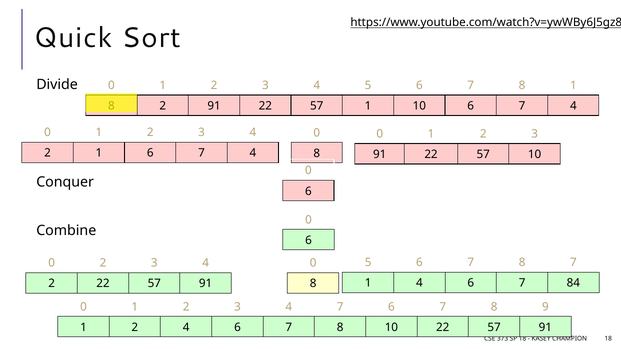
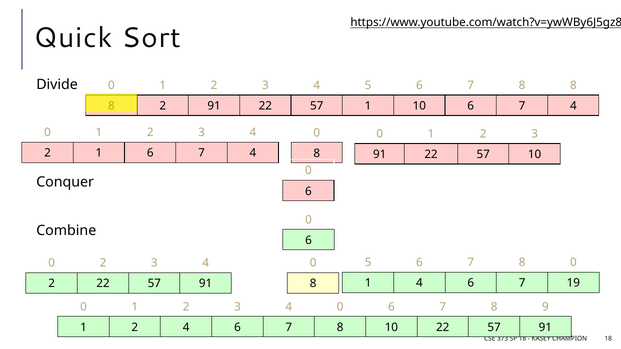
7 8 1: 1 -> 8 (573, 85)
7 8 7: 7 -> 0 (573, 263)
84: 84 -> 19 (573, 283)
3 4 7: 7 -> 0 (340, 307)
